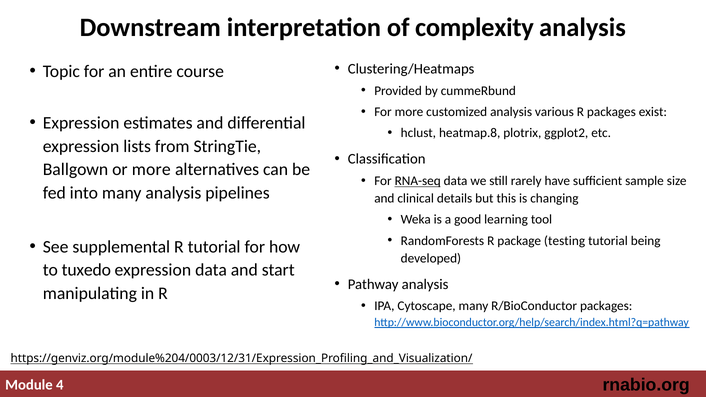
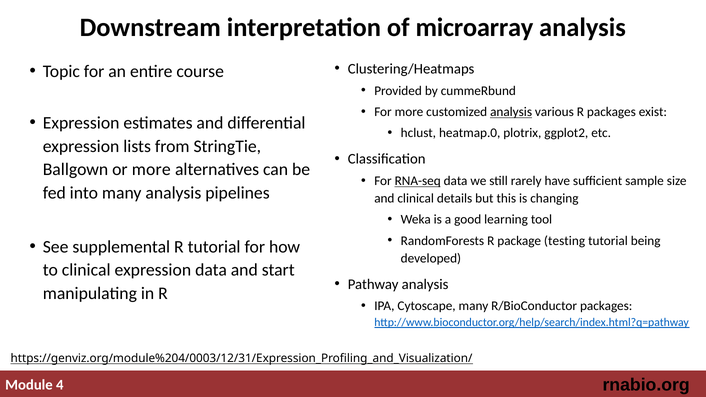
complexity: complexity -> microarray (474, 27)
analysis underline: none -> present (511, 112)
heatmap.8: heatmap.8 -> heatmap.0 (470, 133)
to tuxedo: tuxedo -> clinical (86, 270)
